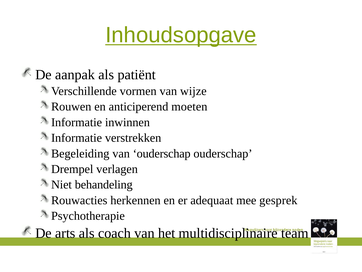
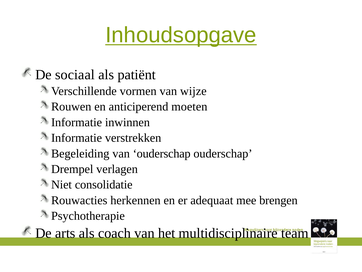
aanpak: aanpak -> sociaal (75, 75)
behandeling: behandeling -> consolidatie (104, 184)
gesprek: gesprek -> brengen (278, 200)
